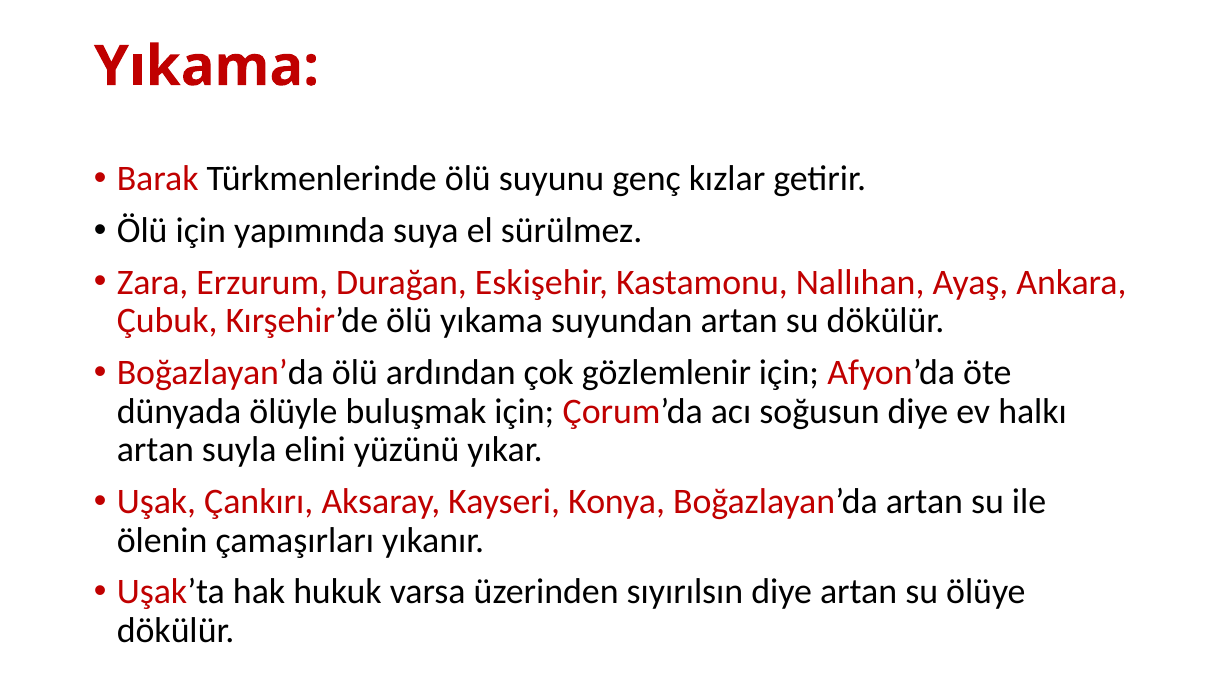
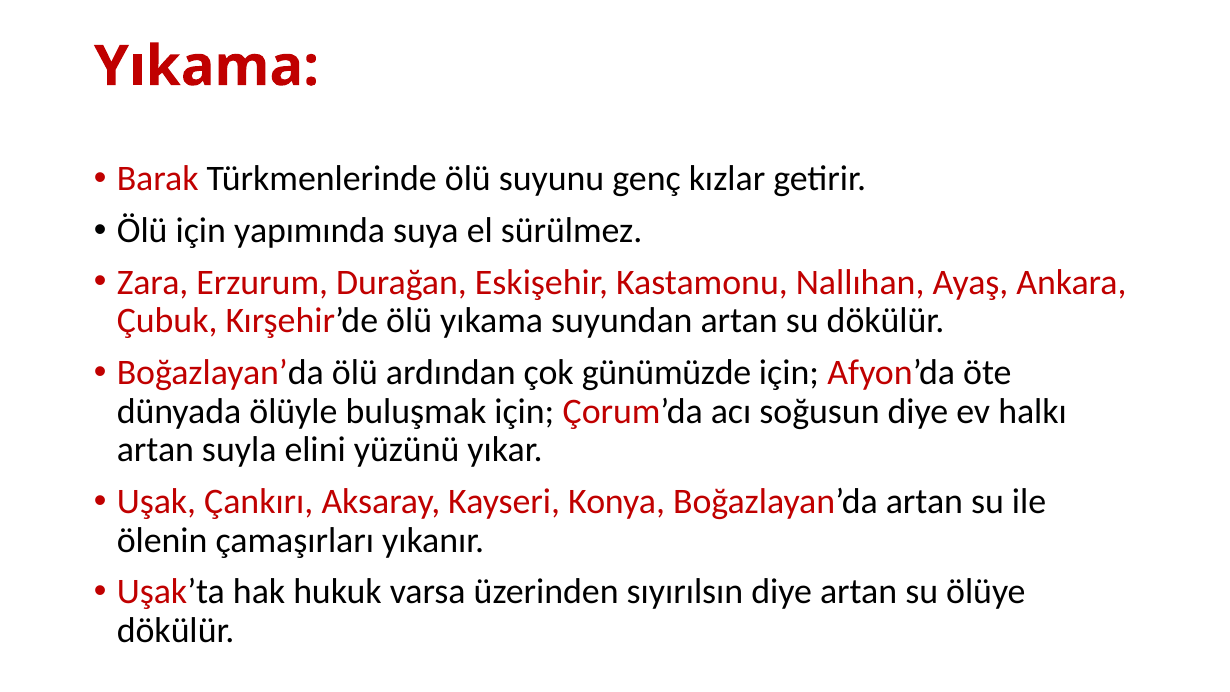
gözlemlenir: gözlemlenir -> günümüzde (666, 373)
